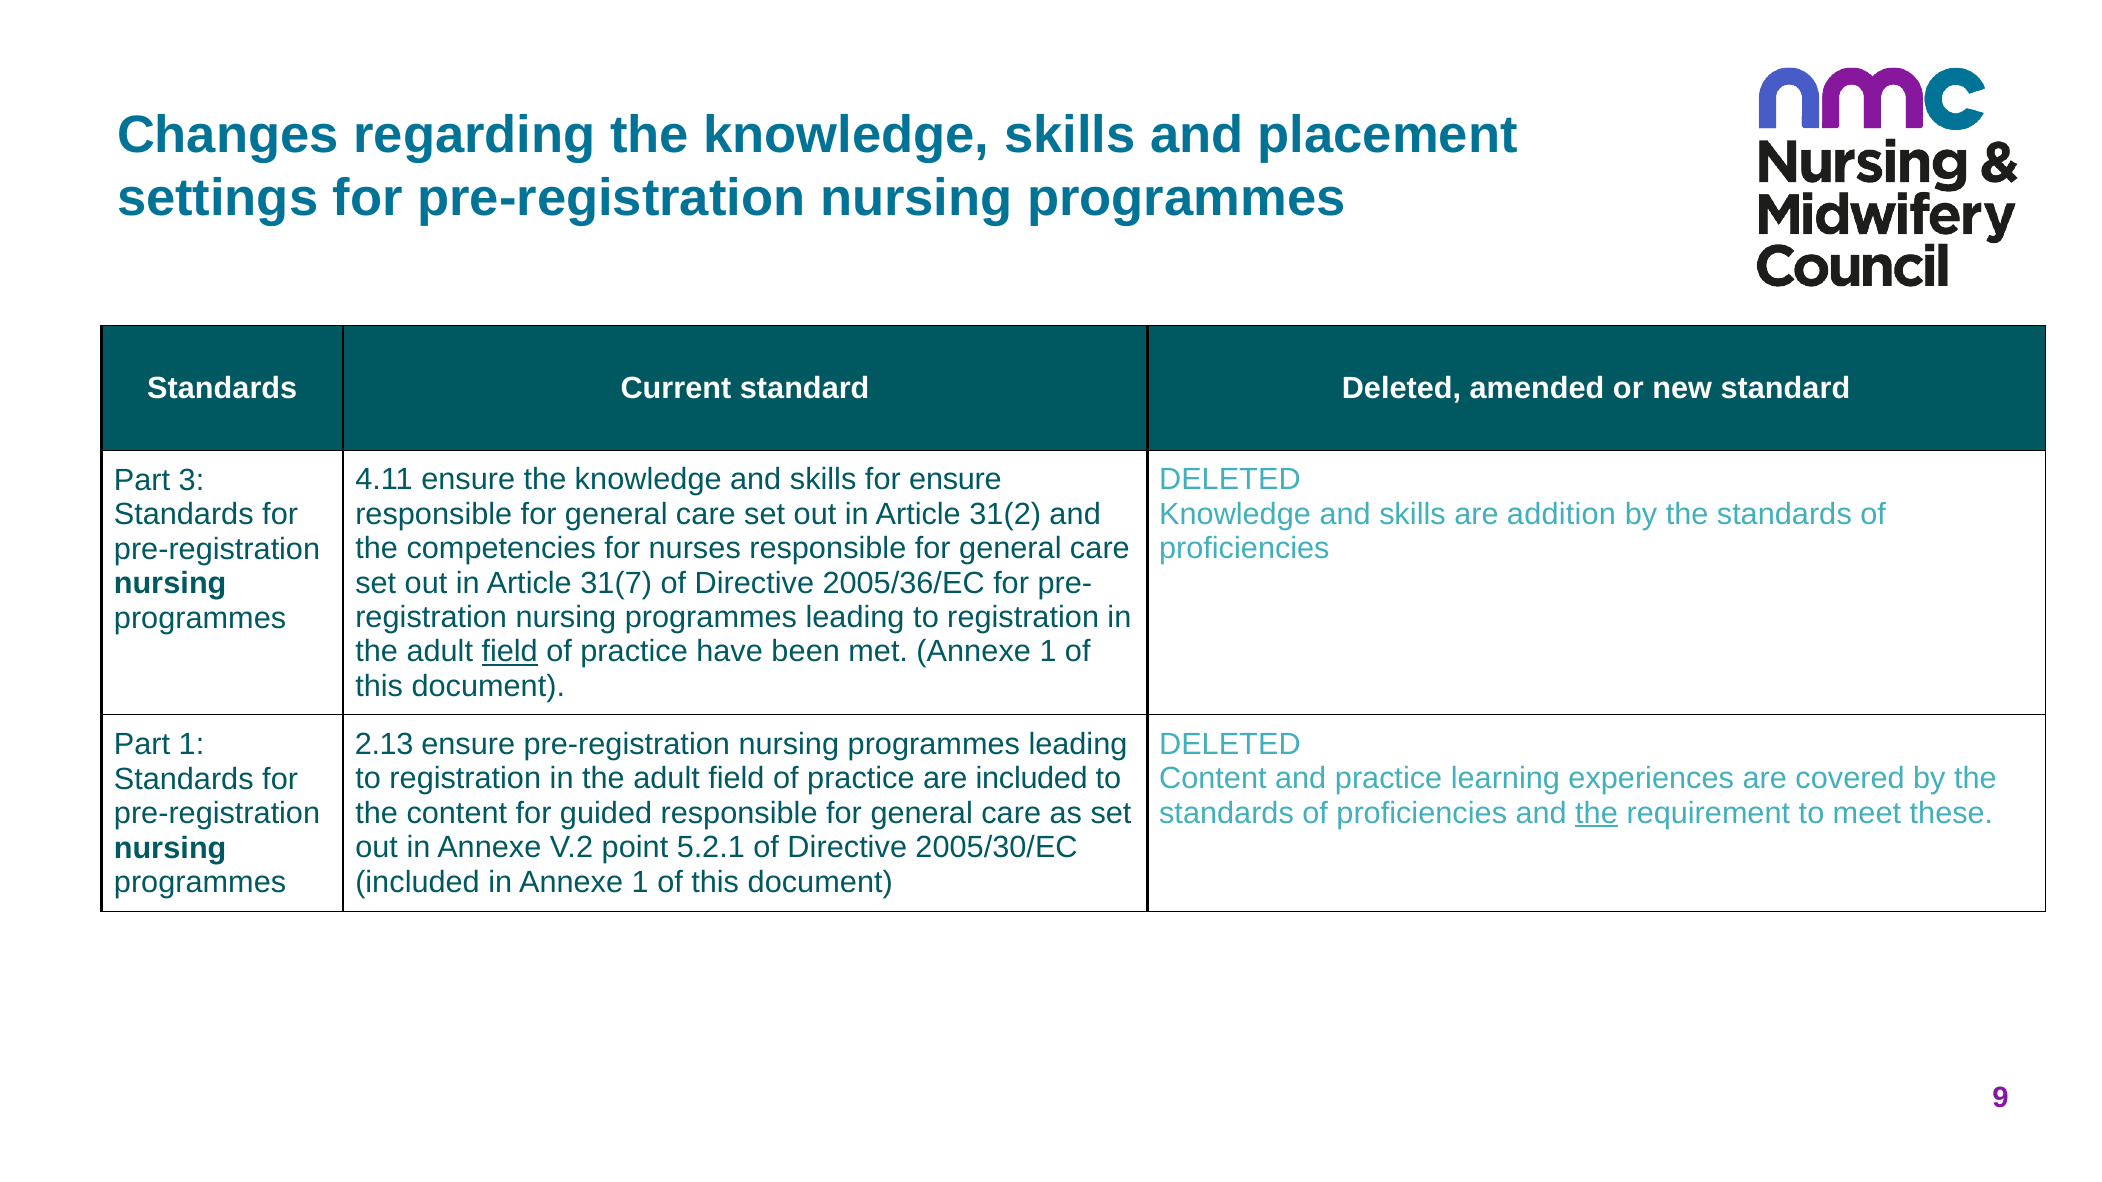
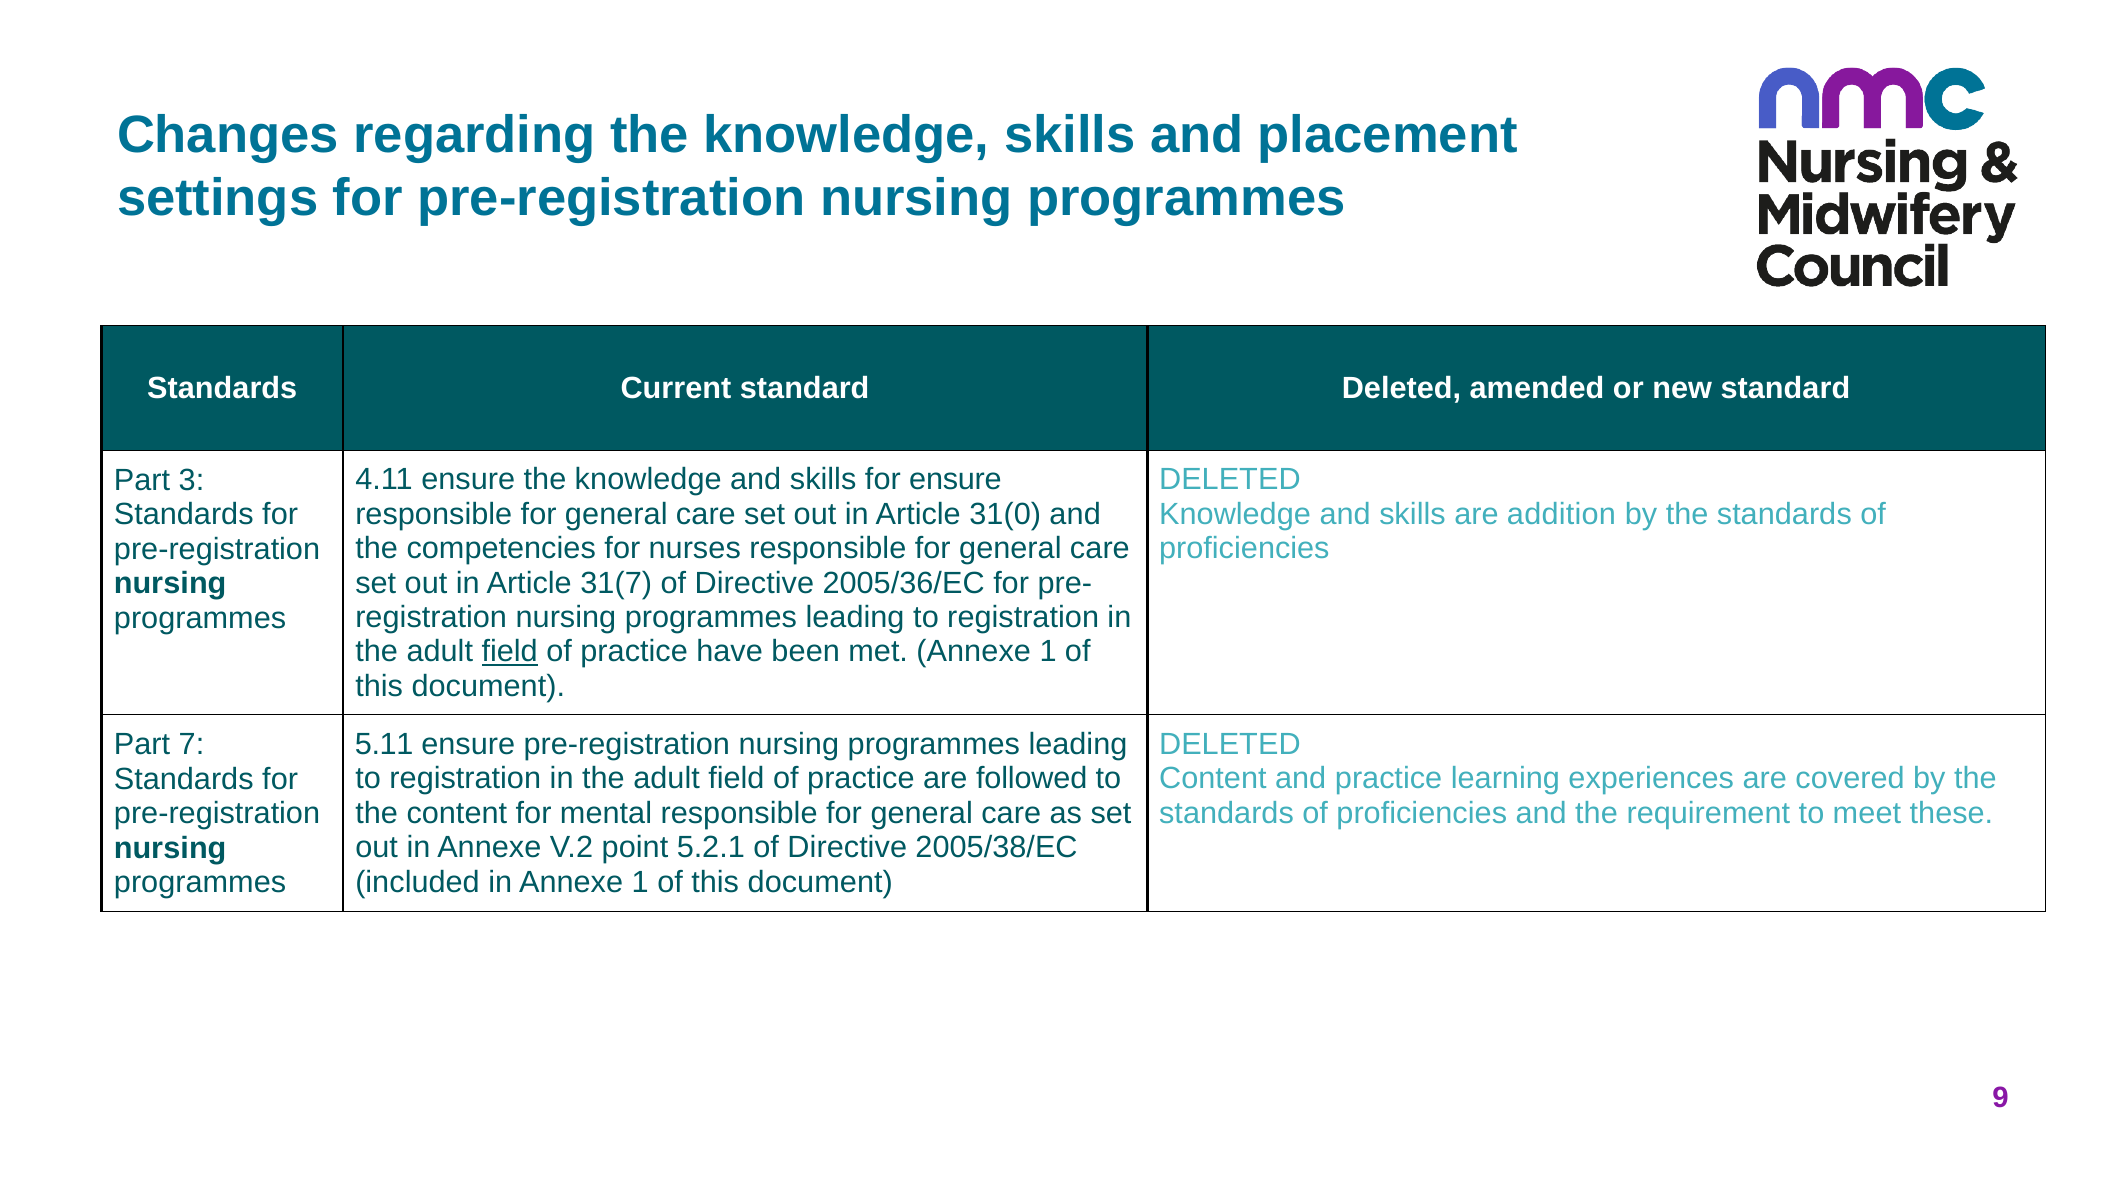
31(2: 31(2 -> 31(0 (1005, 514)
2.13: 2.13 -> 5.11 (384, 745)
Part 1: 1 -> 7 (192, 745)
are included: included -> followed (1032, 779)
guided: guided -> mental (606, 813)
the underline: present -> none (1597, 813)
2005/30/EC: 2005/30/EC -> 2005/38/EC (997, 848)
